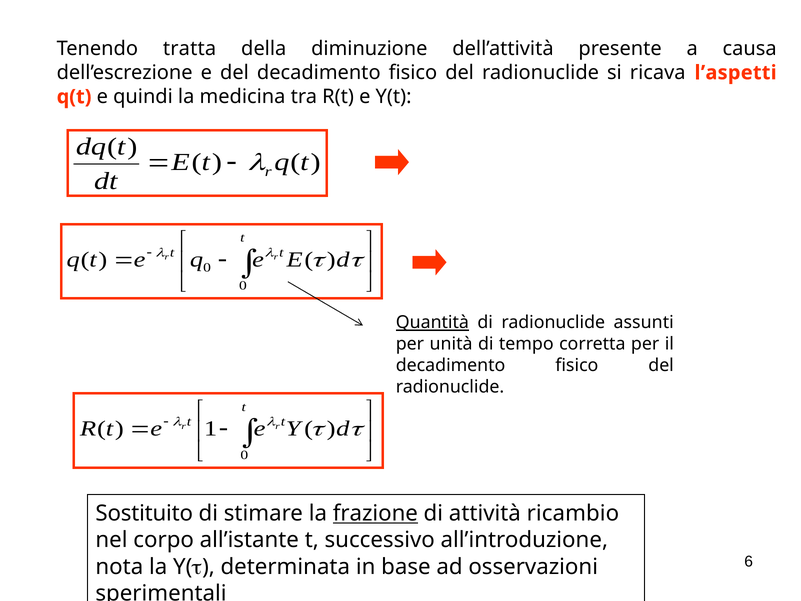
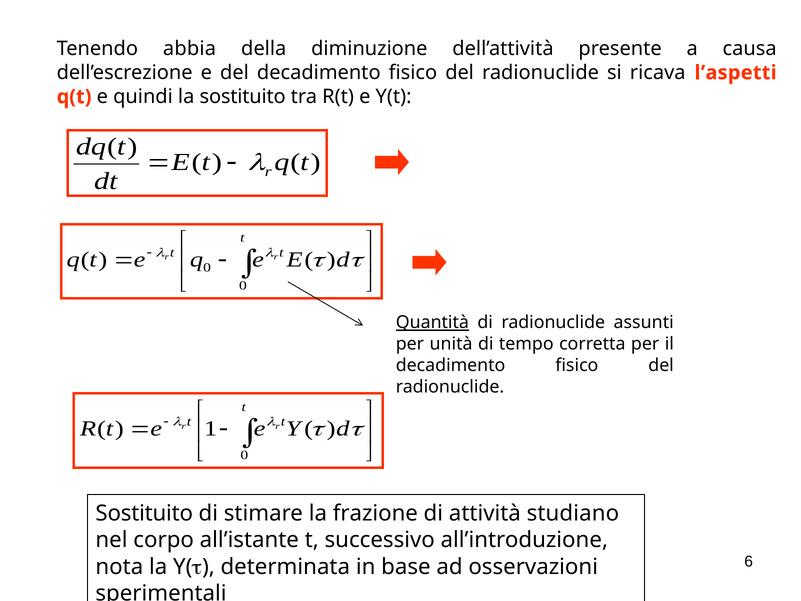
tratta: tratta -> abbia (190, 49)
la medicina: medicina -> sostituito (243, 97)
frazione underline: present -> none (375, 513)
ricambio: ricambio -> studiano (573, 513)
